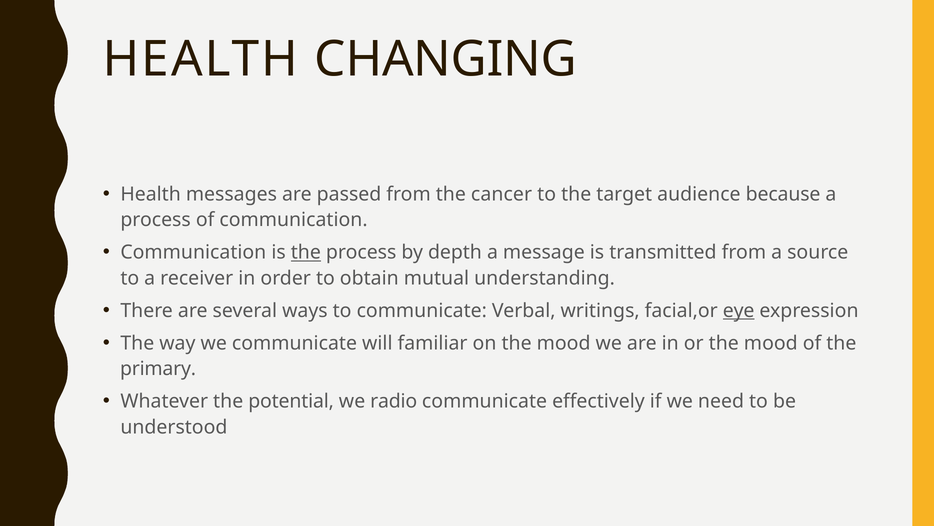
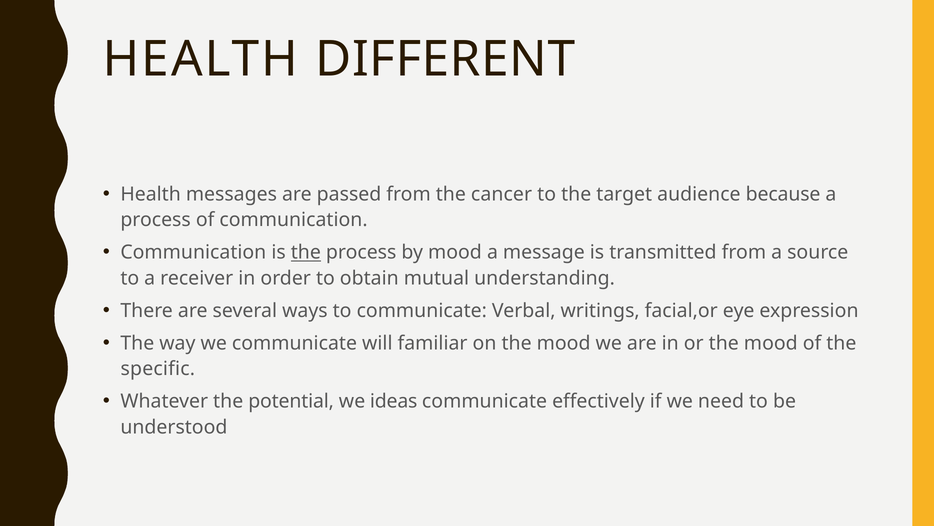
CHANGING: CHANGING -> DIFFERENT (445, 59)
by depth: depth -> mood (455, 252)
eye underline: present -> none (739, 310)
primary: primary -> specific (158, 368)
radio: radio -> ideas (394, 401)
